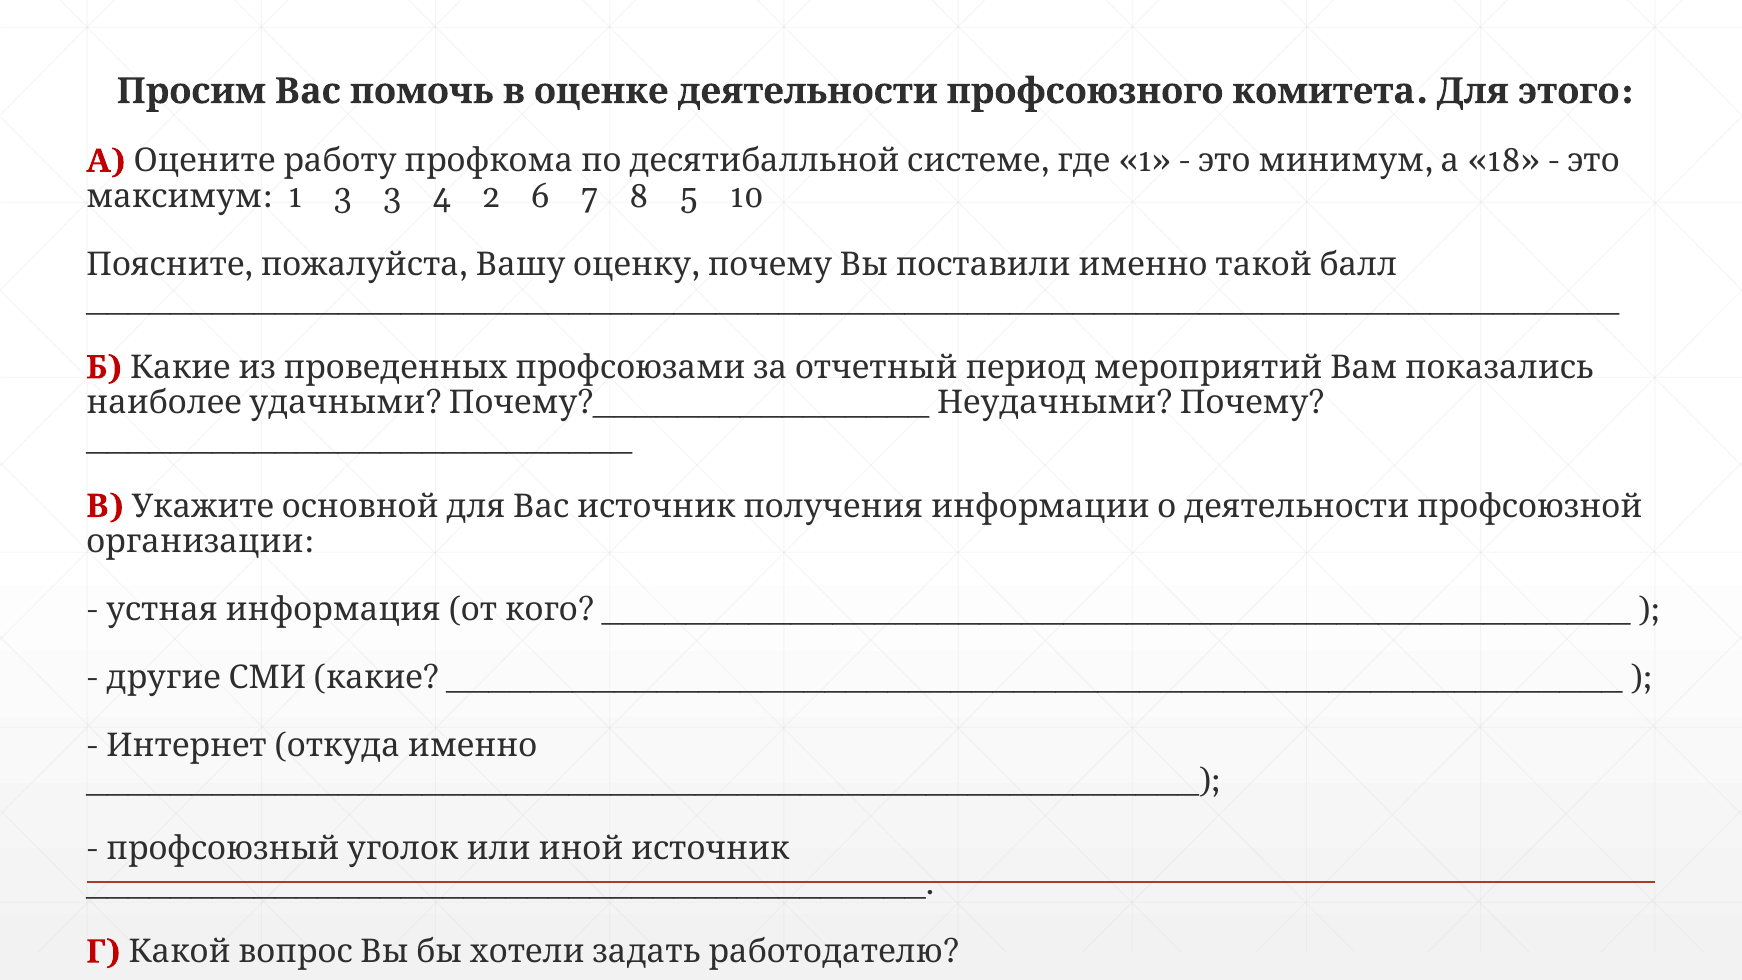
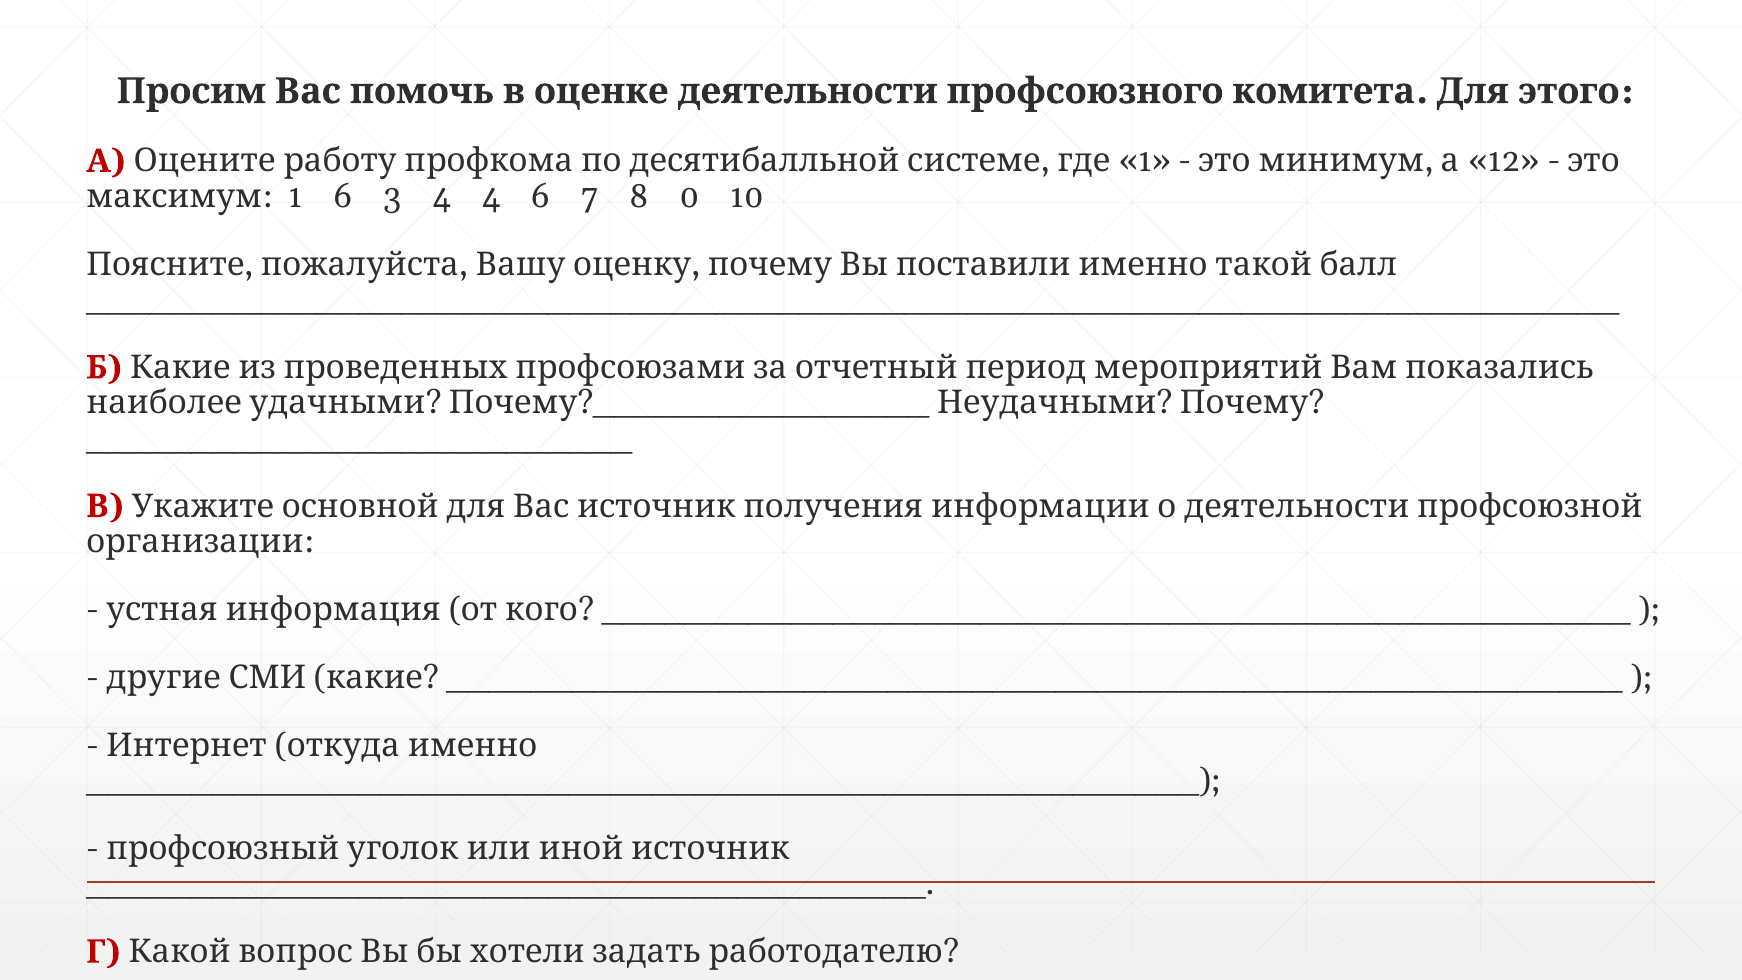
18: 18 -> 12 (1504, 161)
1 3: 3 -> 6 (343, 196)
4 2: 2 -> 4 (491, 196)
5: 5 -> 0 (689, 196)
